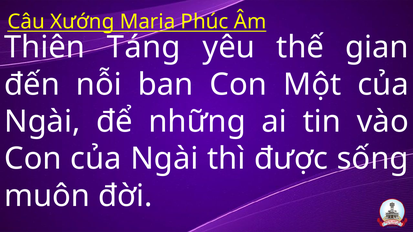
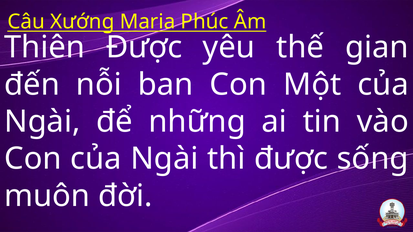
Thiên Táng: Táng -> Được (144, 47)
